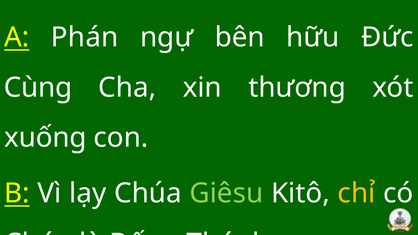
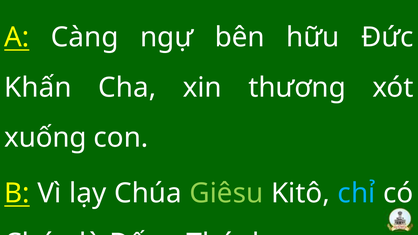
Phán: Phán -> Càng (85, 37)
Cùng: Cùng -> Khấn (38, 88)
chỉ colour: yellow -> light blue (357, 194)
